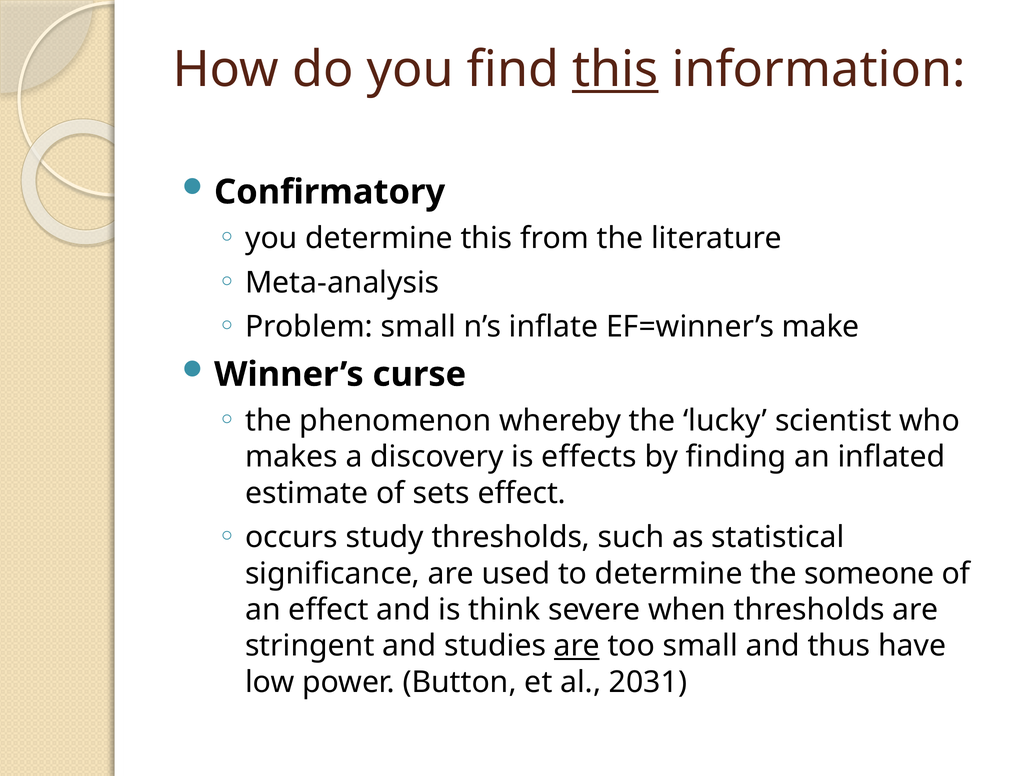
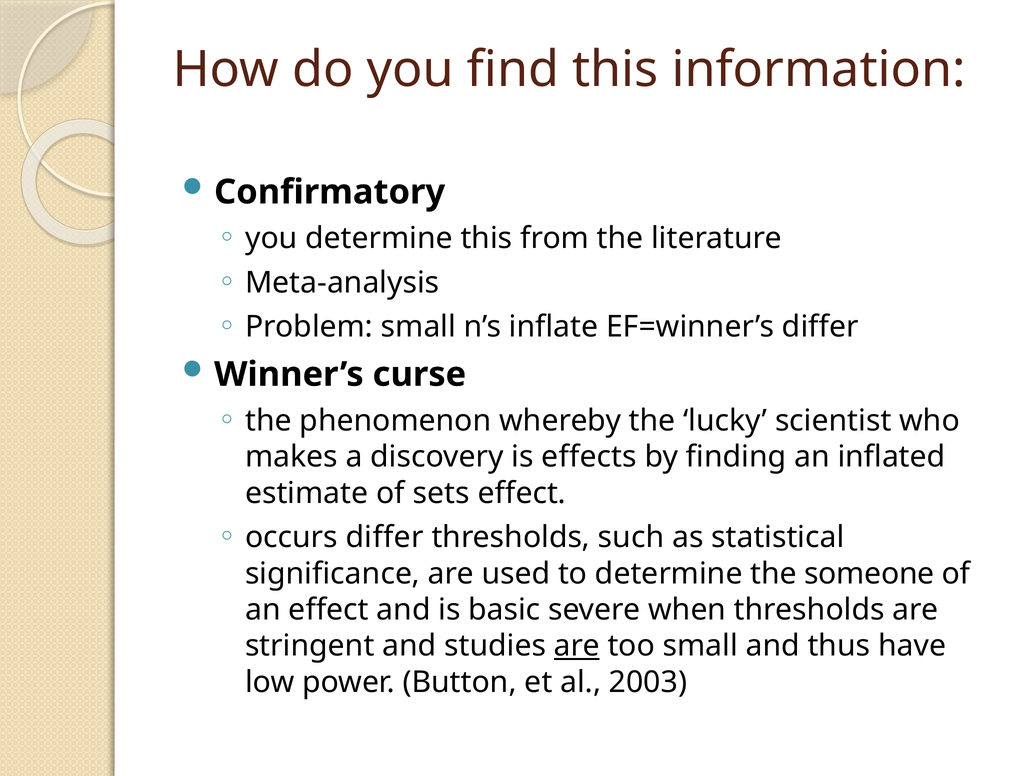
this underline: present -> none (615, 70)
EF=winner’s make: make -> differ (820, 327)
occurs study: study -> differ (385, 538)
think: think -> basic (504, 610)
2031: 2031 -> 2003 (648, 682)
